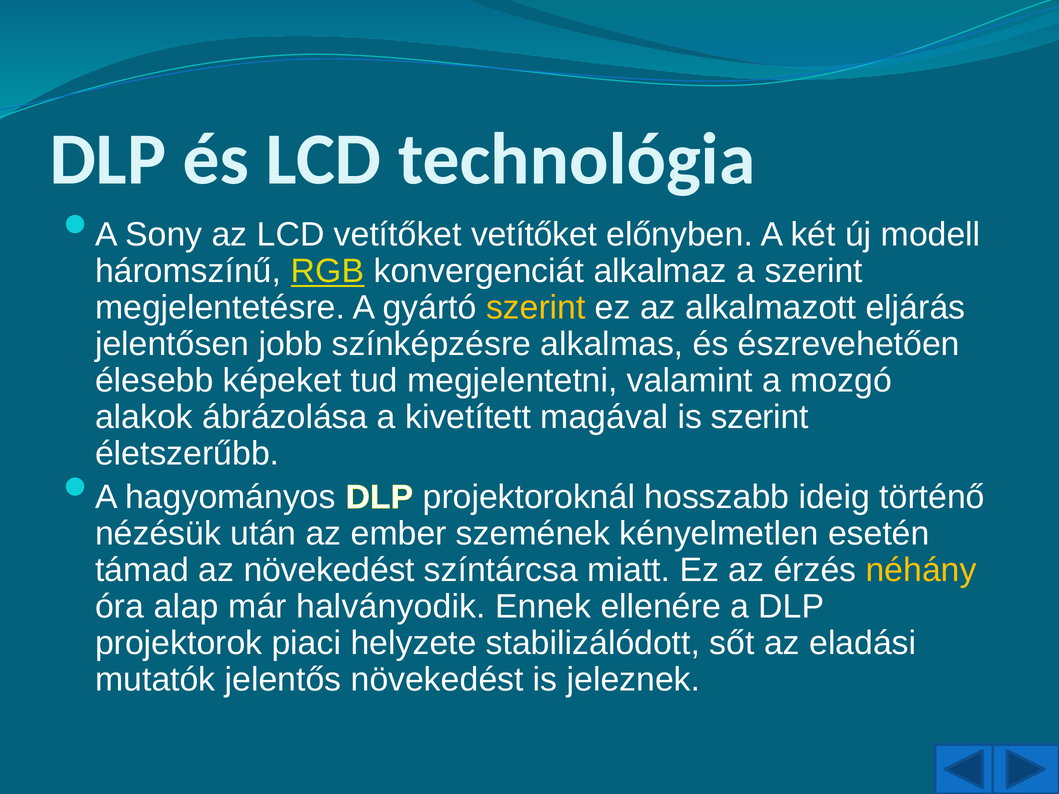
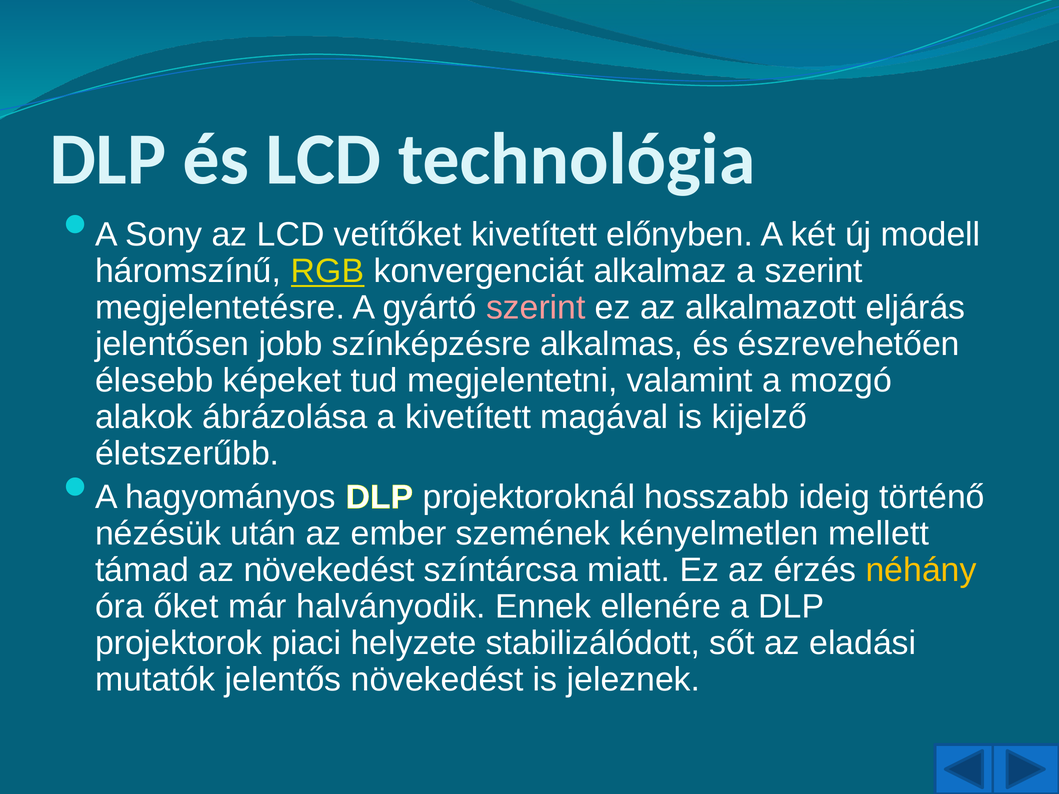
vetítőket vetítőket: vetítőket -> kivetített (534, 235)
szerint colour: yellow -> pink (536, 308)
is szerint: szerint -> kijelző (759, 417)
esetén: esetén -> mellett (879, 534)
alap: alap -> őket (186, 607)
